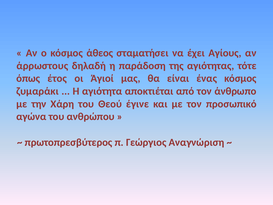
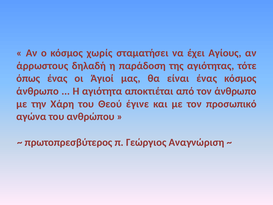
άθεος: άθεος -> χωρίς (100, 53)
όπως έτος: έτος -> ένας (57, 78)
ζυμαράκι: ζυμαράκι -> άνθρωπο (38, 91)
